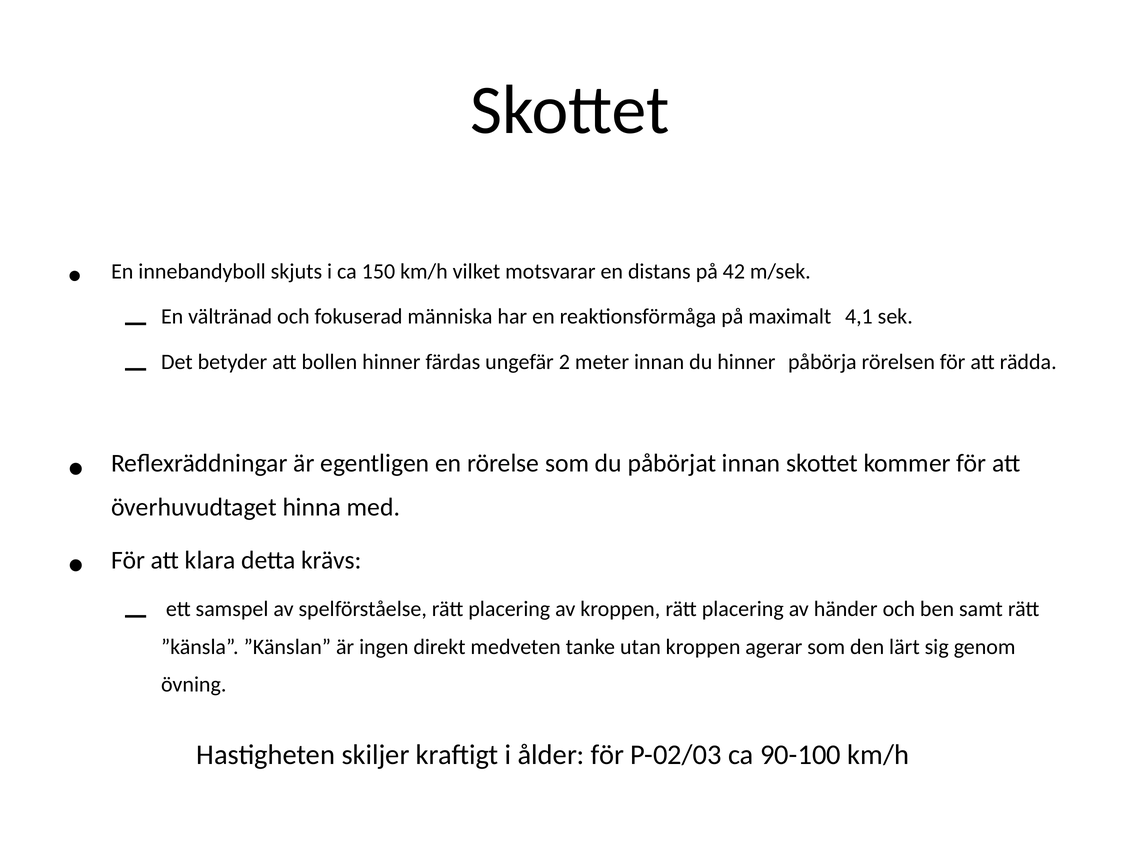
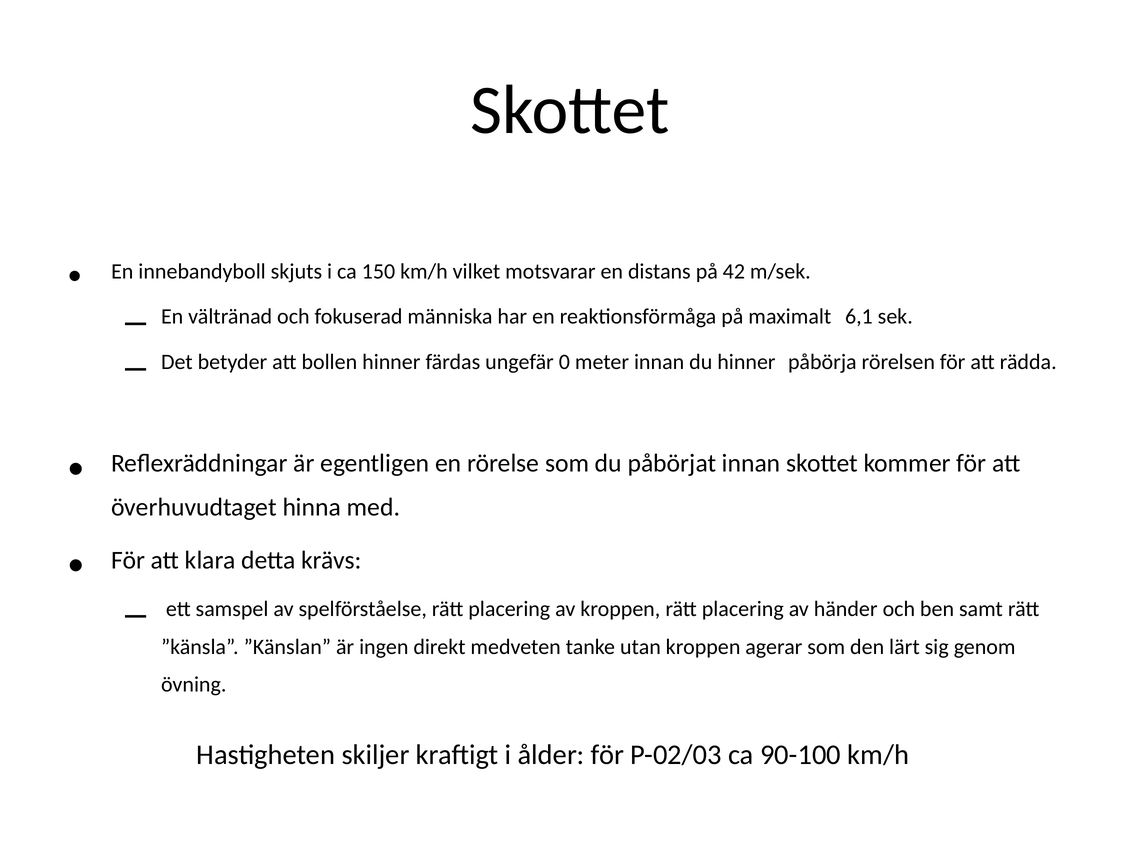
4,1: 4,1 -> 6,1 (859, 317)
2: 2 -> 0 (564, 362)
